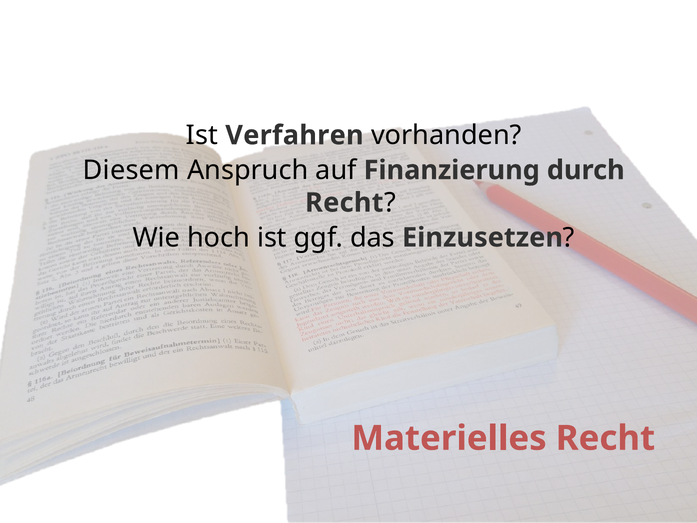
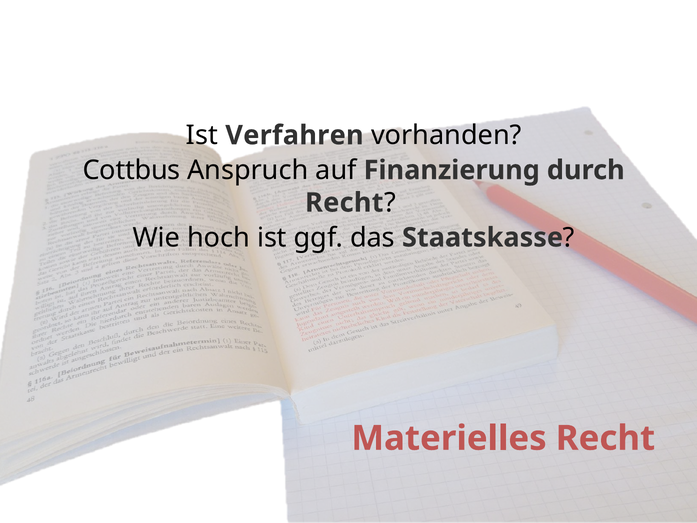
Diesem: Diesem -> Cottbus (132, 170)
Einzusetzen: Einzusetzen -> Staatskasse (483, 237)
